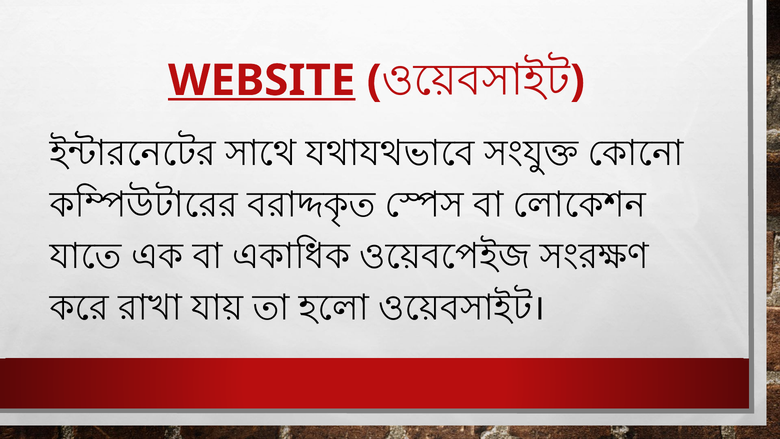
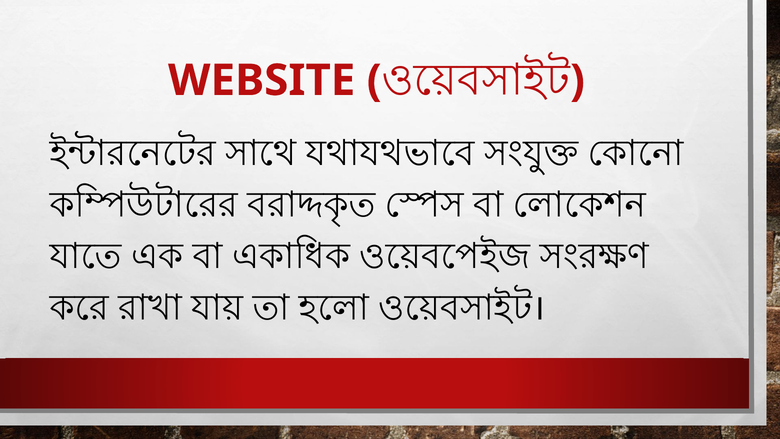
WEBSITE underline: present -> none (262, 80)
